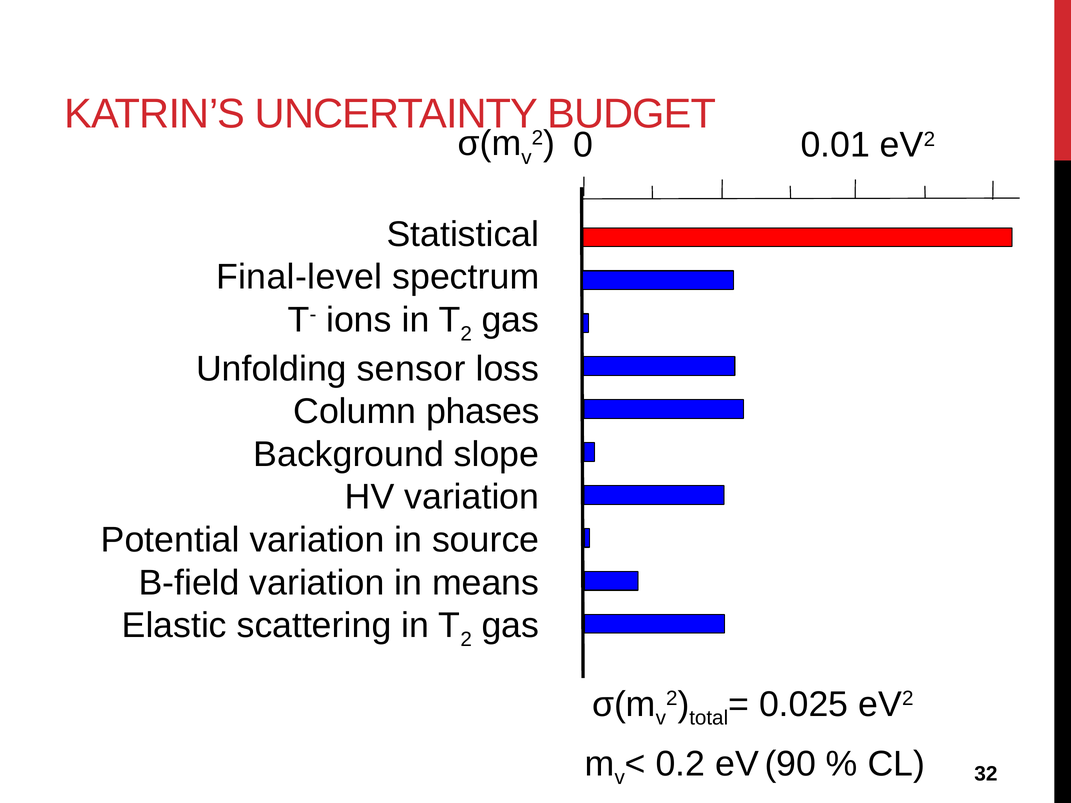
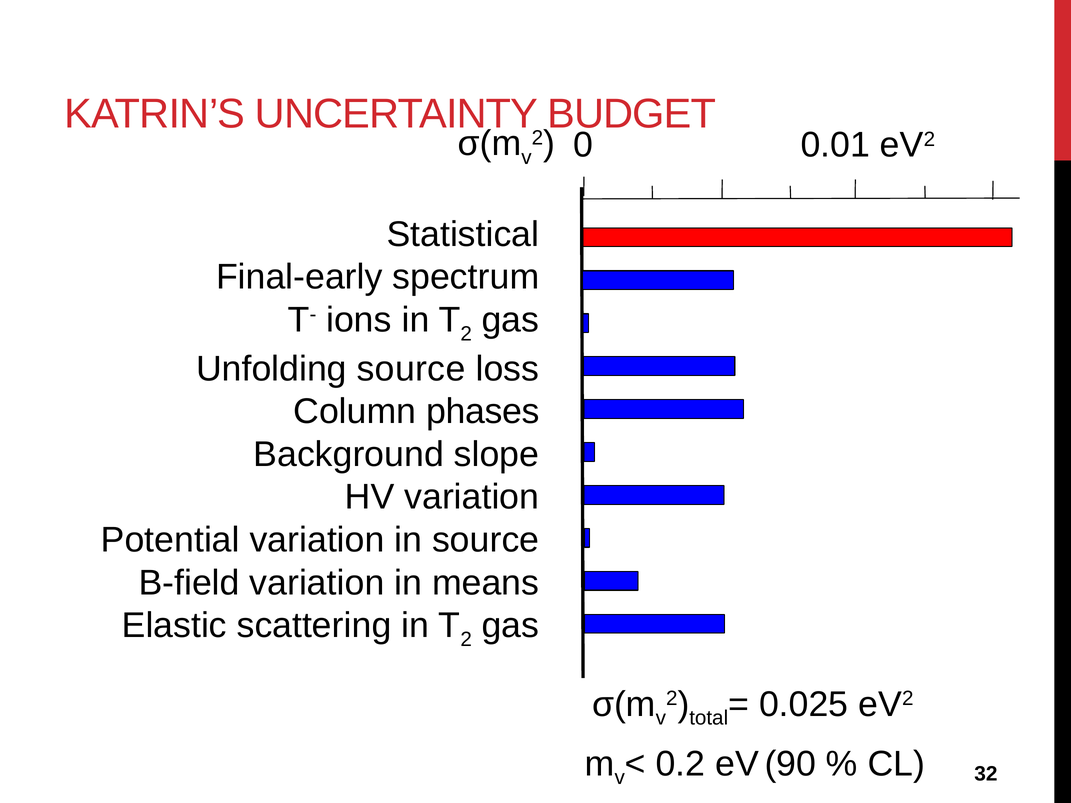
Final-level: Final-level -> Final-early (299, 277)
Unfolding sensor: sensor -> source (411, 369)
